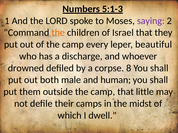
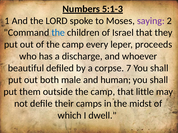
the colour: orange -> blue (58, 33)
beautiful: beautiful -> proceeds (154, 45)
drowned: drowned -> beautiful (26, 68)
8: 8 -> 7 (129, 68)
